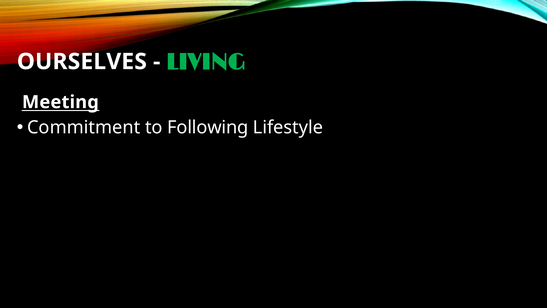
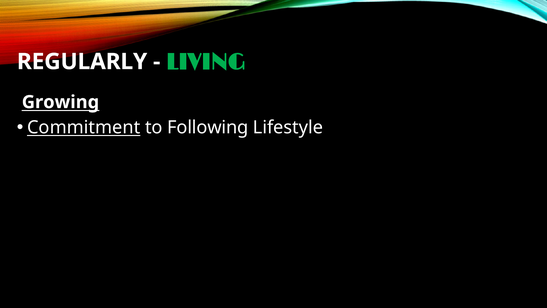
OURSELVES: OURSELVES -> REGULARLY (82, 62)
Meeting: Meeting -> Growing (60, 102)
Commitment underline: none -> present (84, 127)
